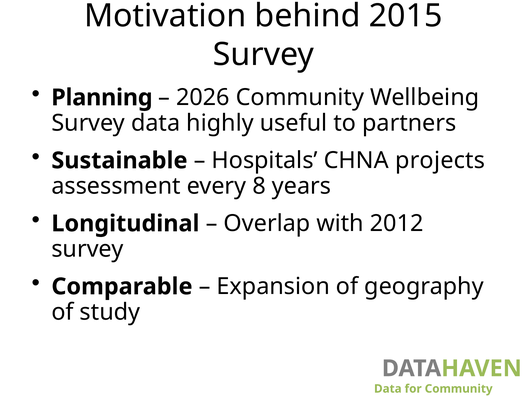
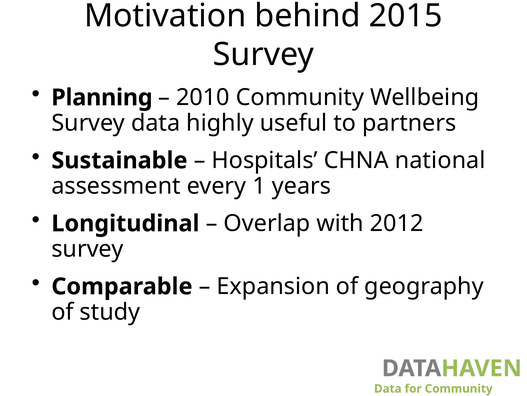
2026: 2026 -> 2010 (203, 97)
projects: projects -> national (440, 160)
8: 8 -> 1 (259, 186)
